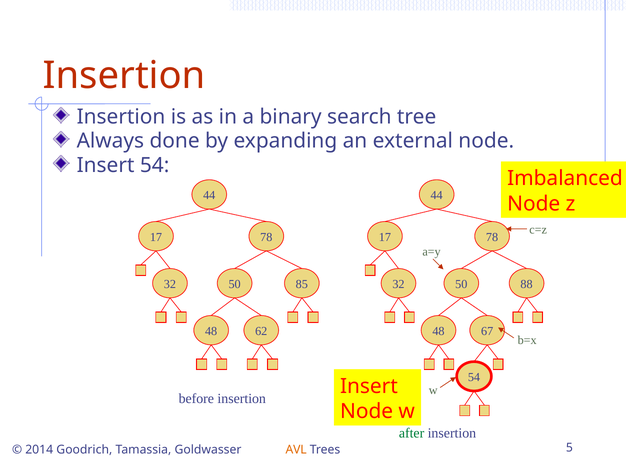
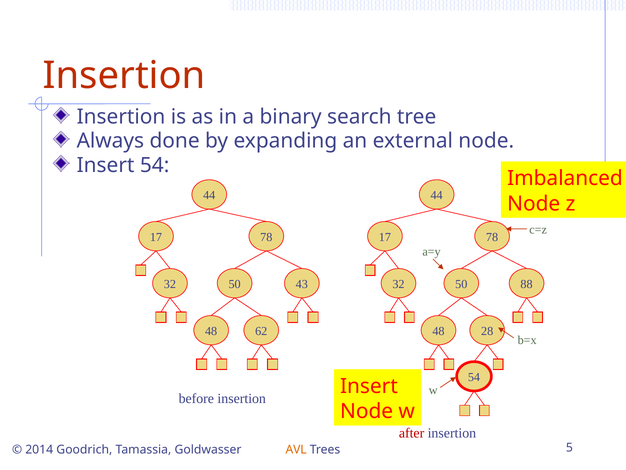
85: 85 -> 43 (302, 284)
67: 67 -> 28 (487, 331)
after colour: green -> red (412, 433)
